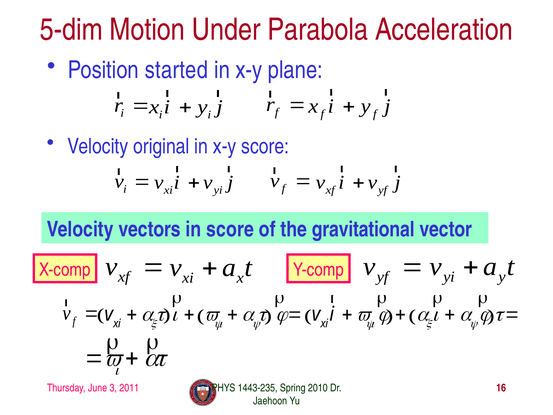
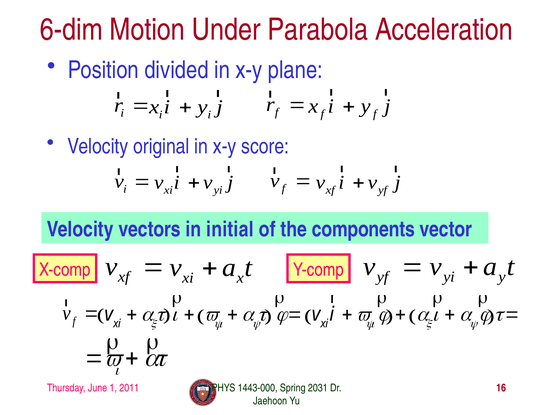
5-dim: 5-dim -> 6-dim (71, 30)
started: started -> divided (177, 70)
in score: score -> initial (230, 229)
gravitational: gravitational -> components (363, 229)
3: 3 -> 1 (113, 388)
1443-235: 1443-235 -> 1443-000 (258, 388)
2010: 2010 -> 2031 (318, 388)
